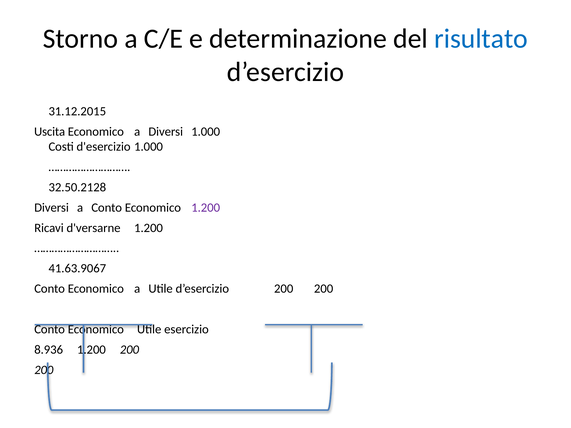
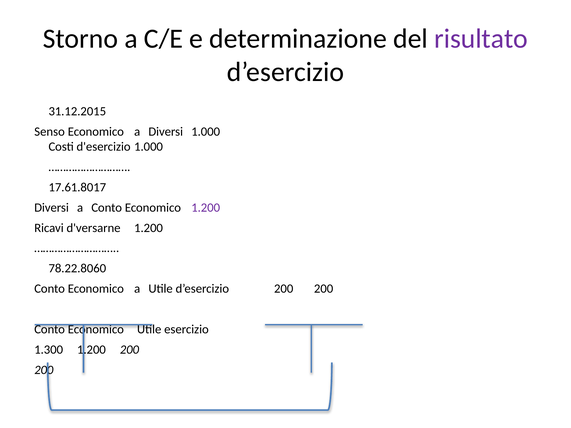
risultato colour: blue -> purple (481, 39)
Uscita: Uscita -> Senso (50, 132)
32.50.2128: 32.50.2128 -> 17.61.8017 (77, 187)
41.63.9067: 41.63.9067 -> 78.22.8060 (77, 269)
8.936: 8.936 -> 1.300 (49, 350)
